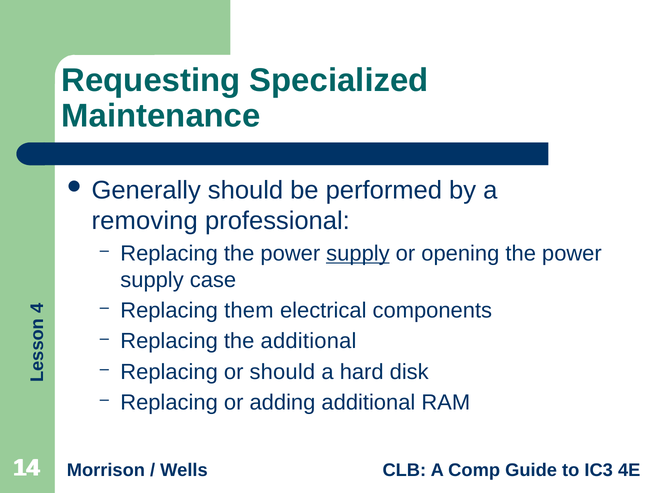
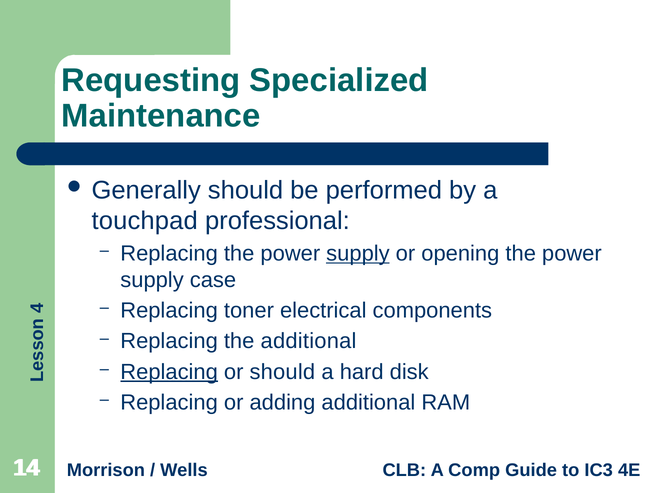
removing: removing -> touchpad (145, 221)
them: them -> toner (249, 311)
Replacing underline: none -> present (169, 372)
